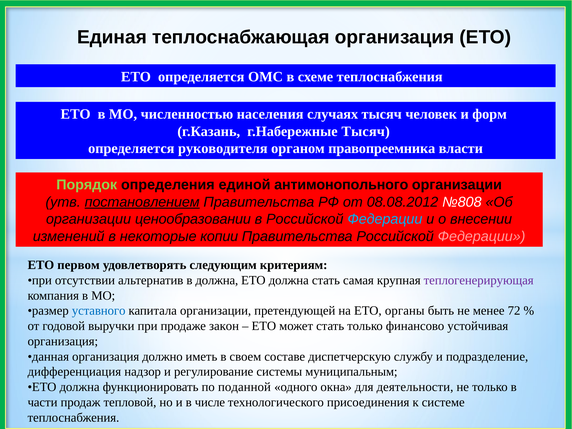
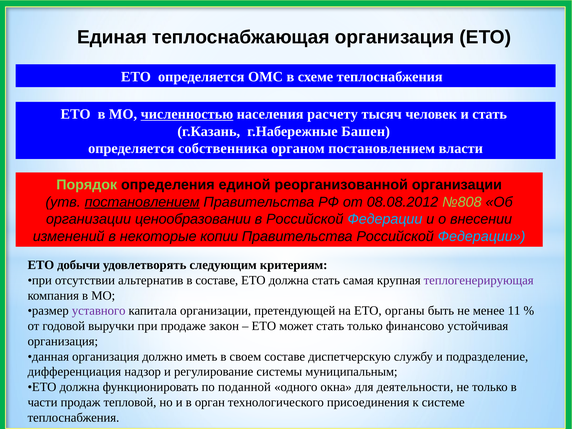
численностью underline: none -> present (187, 114)
случаях: случаях -> расчету (333, 114)
и форм: форм -> стать (490, 114)
г.Набережные Тысяч: Тысяч -> Башен (366, 131)
руководителя: руководителя -> собственника (223, 149)
органом правопреемника: правопреемника -> постановлением (382, 149)
антимонопольного: антимонопольного -> реорганизованной (341, 185)
№808 colour: white -> light green (462, 202)
Федерации colour: pink -> light blue (482, 236)
первом: первом -> добычи (79, 265)
в должна: должна -> составе (217, 280)
уставного colour: blue -> purple (99, 311)
72: 72 -> 11 (514, 311)
числе: числе -> орган (210, 402)
